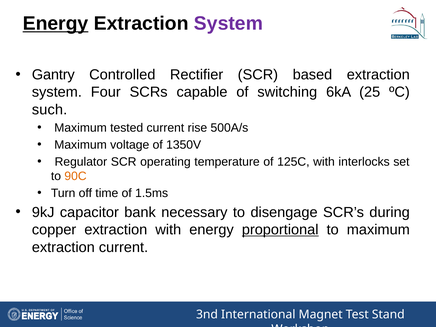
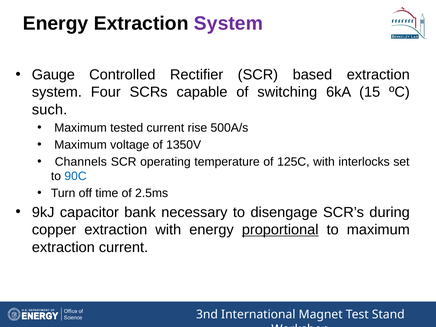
Energy underline: present -> none (56, 23)
Gantry: Gantry -> Gauge (53, 75)
25: 25 -> 15 (370, 92)
Regulator: Regulator -> Channels (81, 162)
90C colour: orange -> blue (75, 176)
1.5ms: 1.5ms -> 2.5ms (152, 193)
